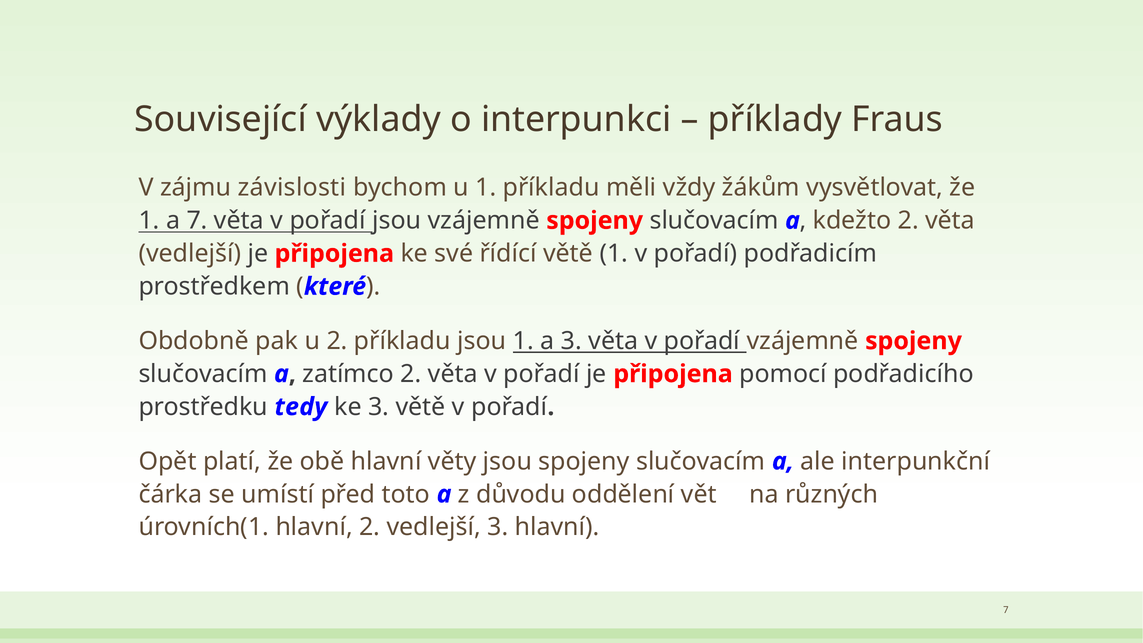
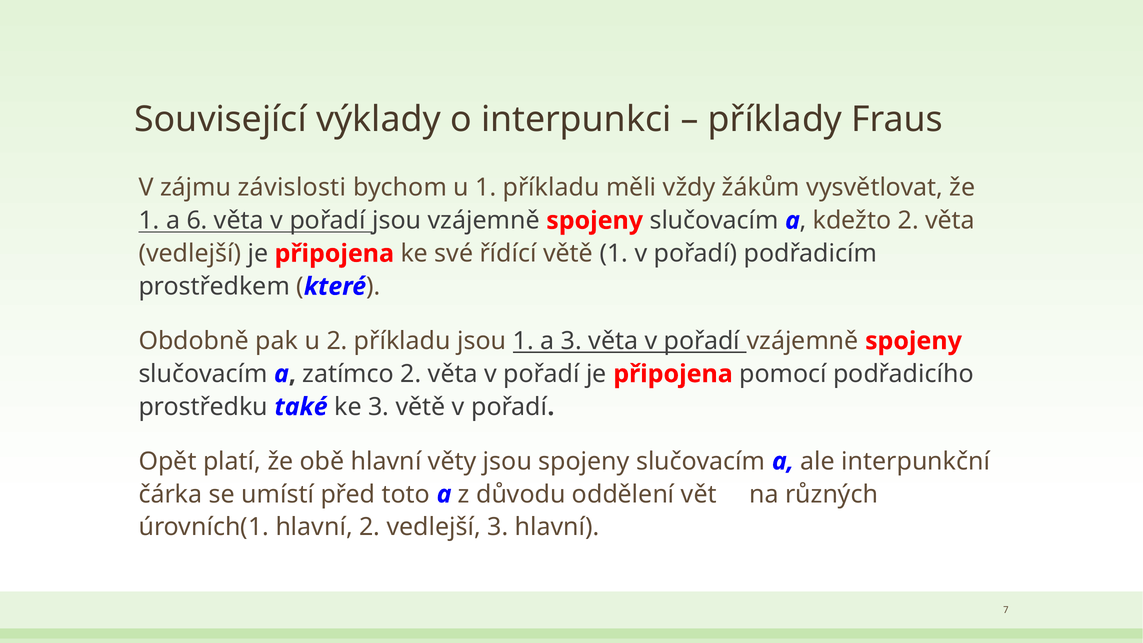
a 7: 7 -> 6 (197, 221)
tedy: tedy -> také (301, 407)
